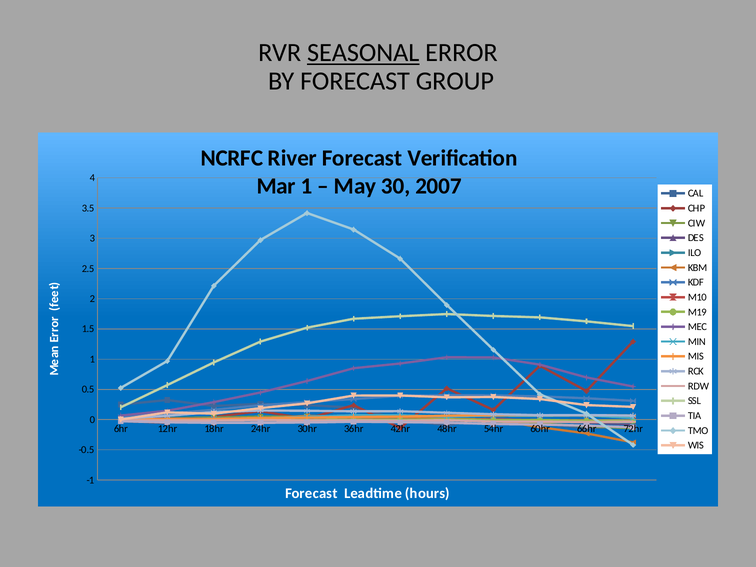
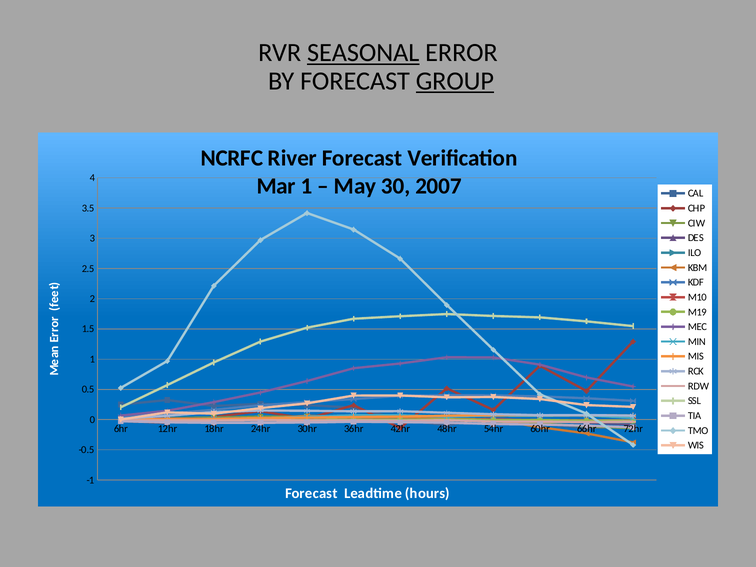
GROUP underline: none -> present (455, 81)
